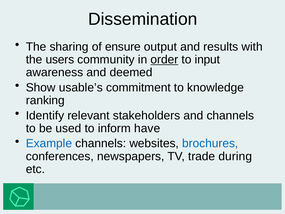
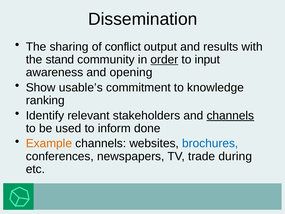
ensure: ensure -> conflict (123, 47)
users: users -> stand (60, 60)
deemed: deemed -> opening (131, 72)
channels underline: none -> present (230, 115)
have: have -> done (147, 128)
Example colour: blue -> orange (49, 143)
